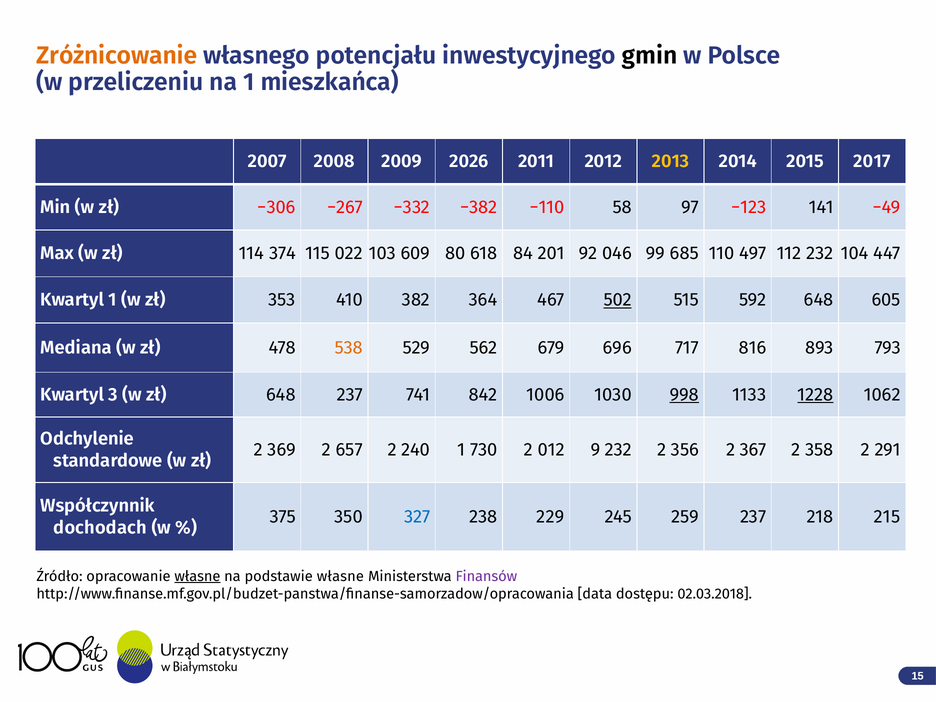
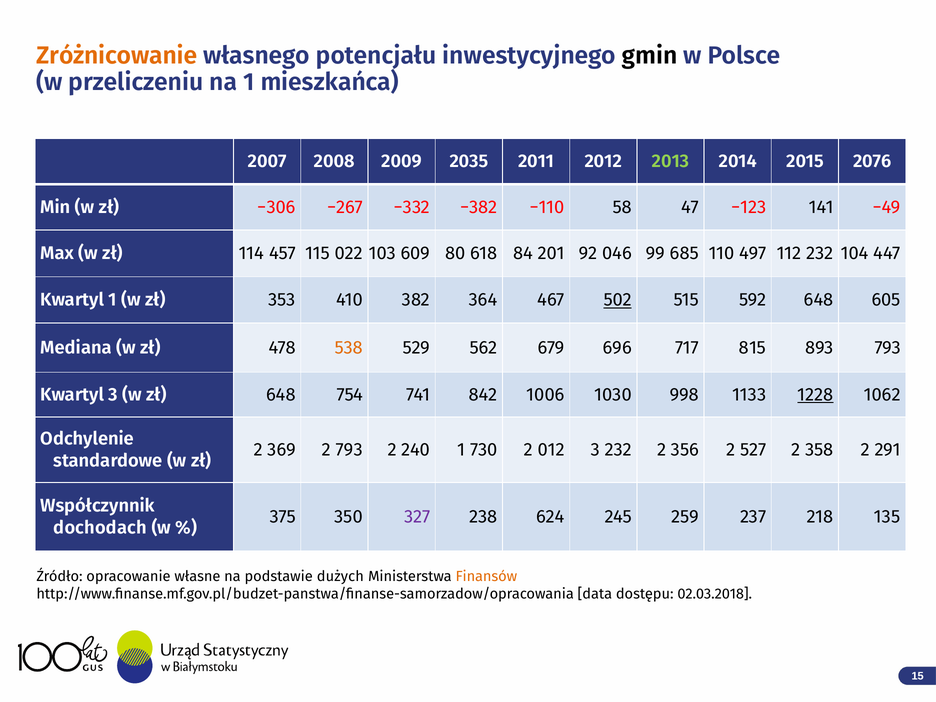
2026: 2026 -> 2035 (469, 161)
2013 colour: yellow -> light green (671, 161)
2017: 2017 -> 2076 (872, 161)
97: 97 -> 47 (690, 207)
374: 374 -> 457 (282, 253)
816: 816 -> 815 (753, 348)
648 237: 237 -> 754 (350, 395)
998 underline: present -> none (684, 395)
2 657: 657 -> 793 (349, 450)
012 9: 9 -> 3 (595, 450)
367: 367 -> 527 (753, 450)
327 colour: blue -> purple (417, 517)
229: 229 -> 624 (550, 517)
215: 215 -> 135 (887, 517)
własne underline: present -> none (197, 576)
podstawie własne: własne -> dużych (340, 576)
Finansów colour: purple -> orange (486, 576)
